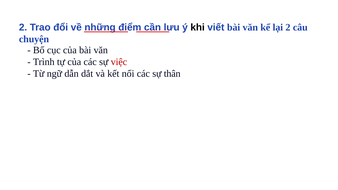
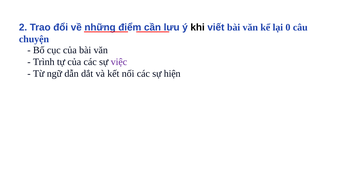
lại 2: 2 -> 0 (288, 27)
việc colour: red -> purple (119, 62)
thân: thân -> hiện (172, 74)
